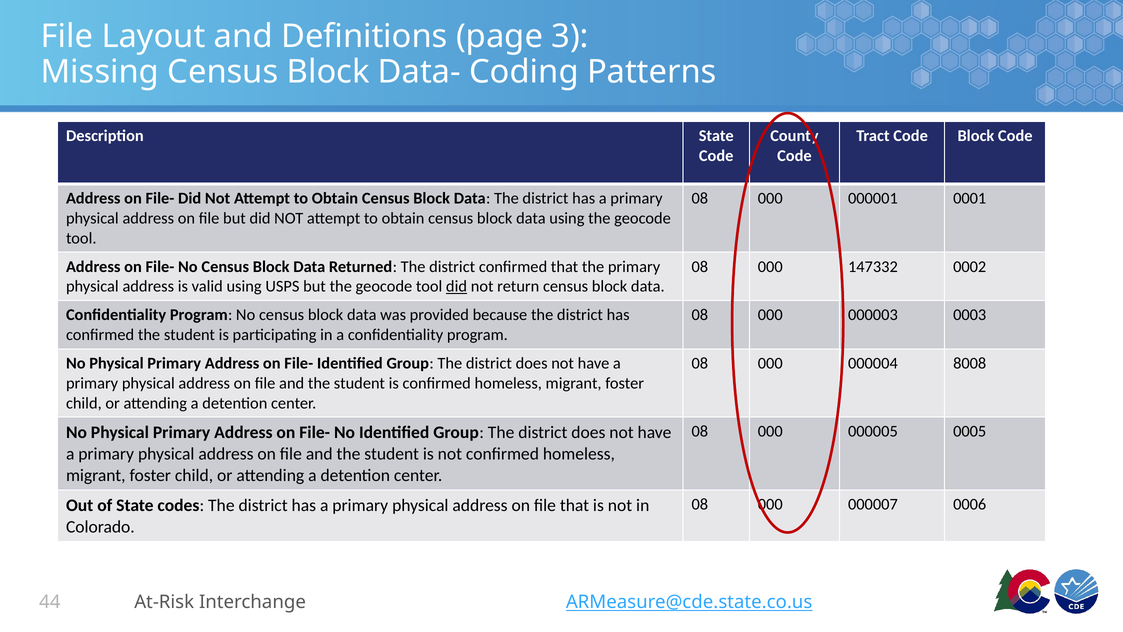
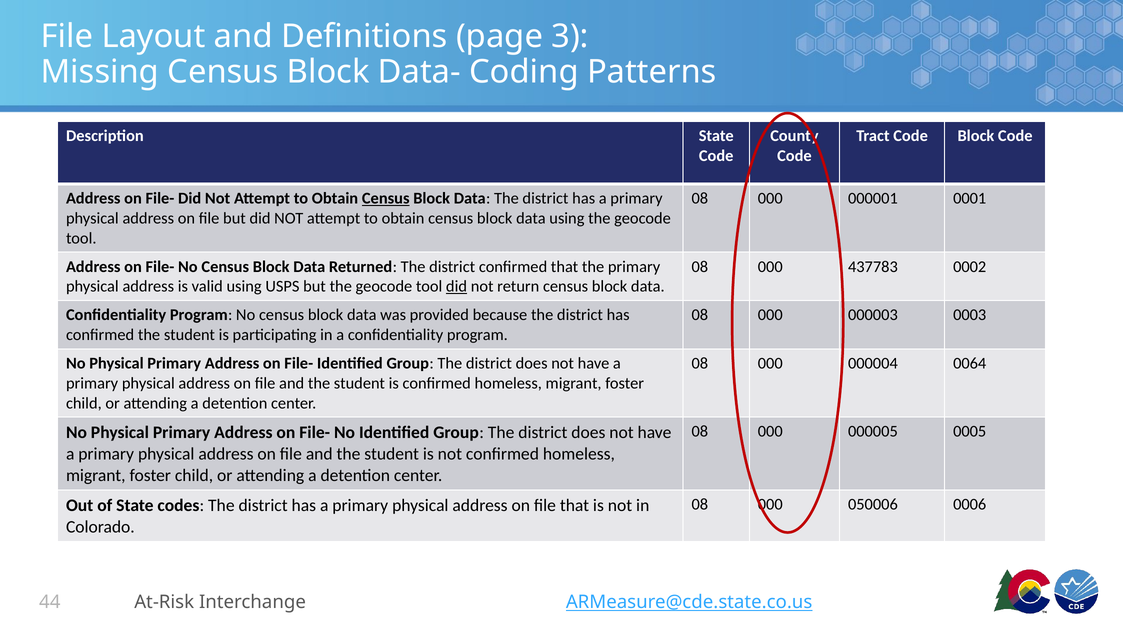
Census underline: none -> present (386, 198)
147332: 147332 -> 437783 (873, 266)
8008: 8008 -> 0064 (970, 363)
000007: 000007 -> 050006 (873, 504)
